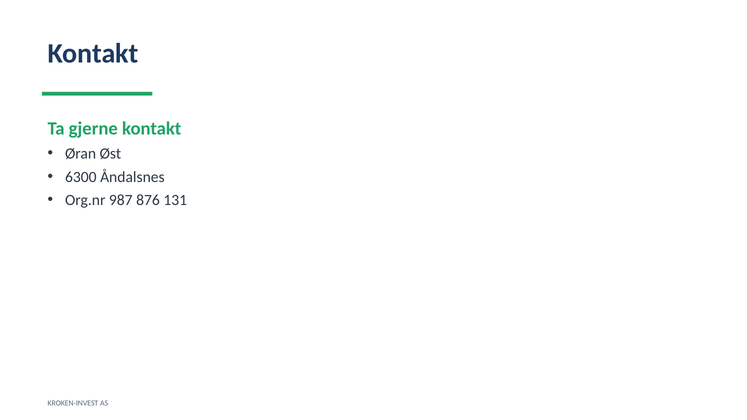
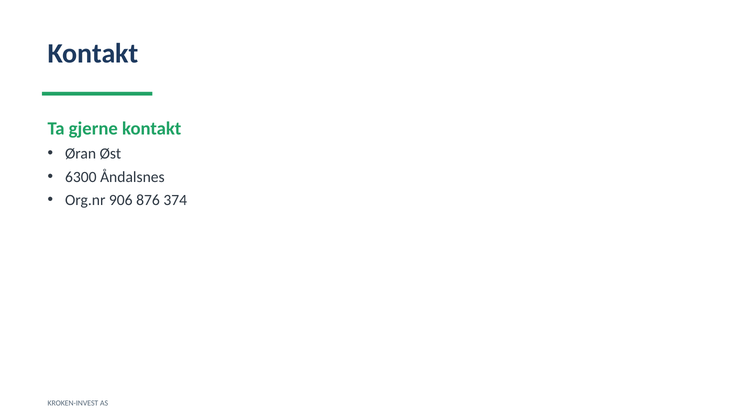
987: 987 -> 906 (121, 200)
131: 131 -> 374 (175, 200)
